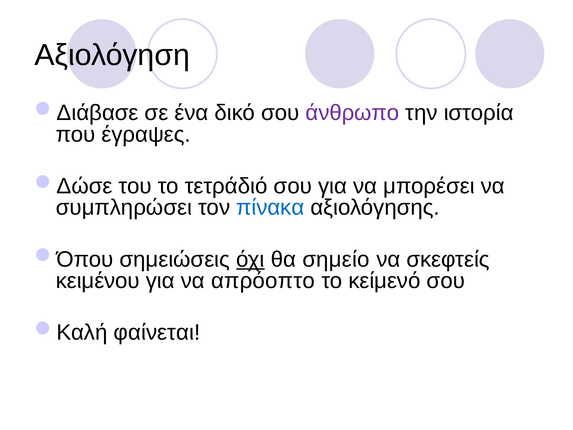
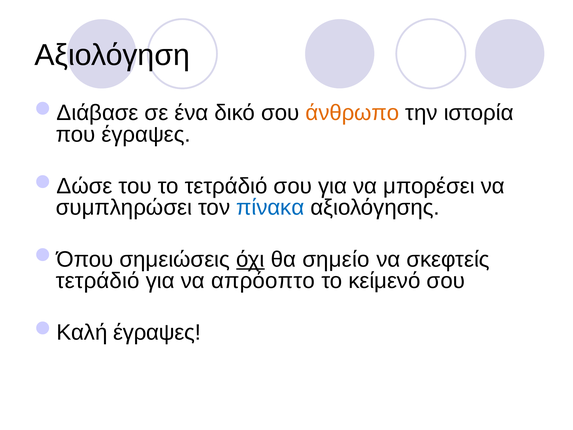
άνθρωπο colour: purple -> orange (352, 113)
κειμένου: κειμένου -> τετράδιό (98, 281)
φαίνεται: φαίνεται -> έγραψες (157, 332)
